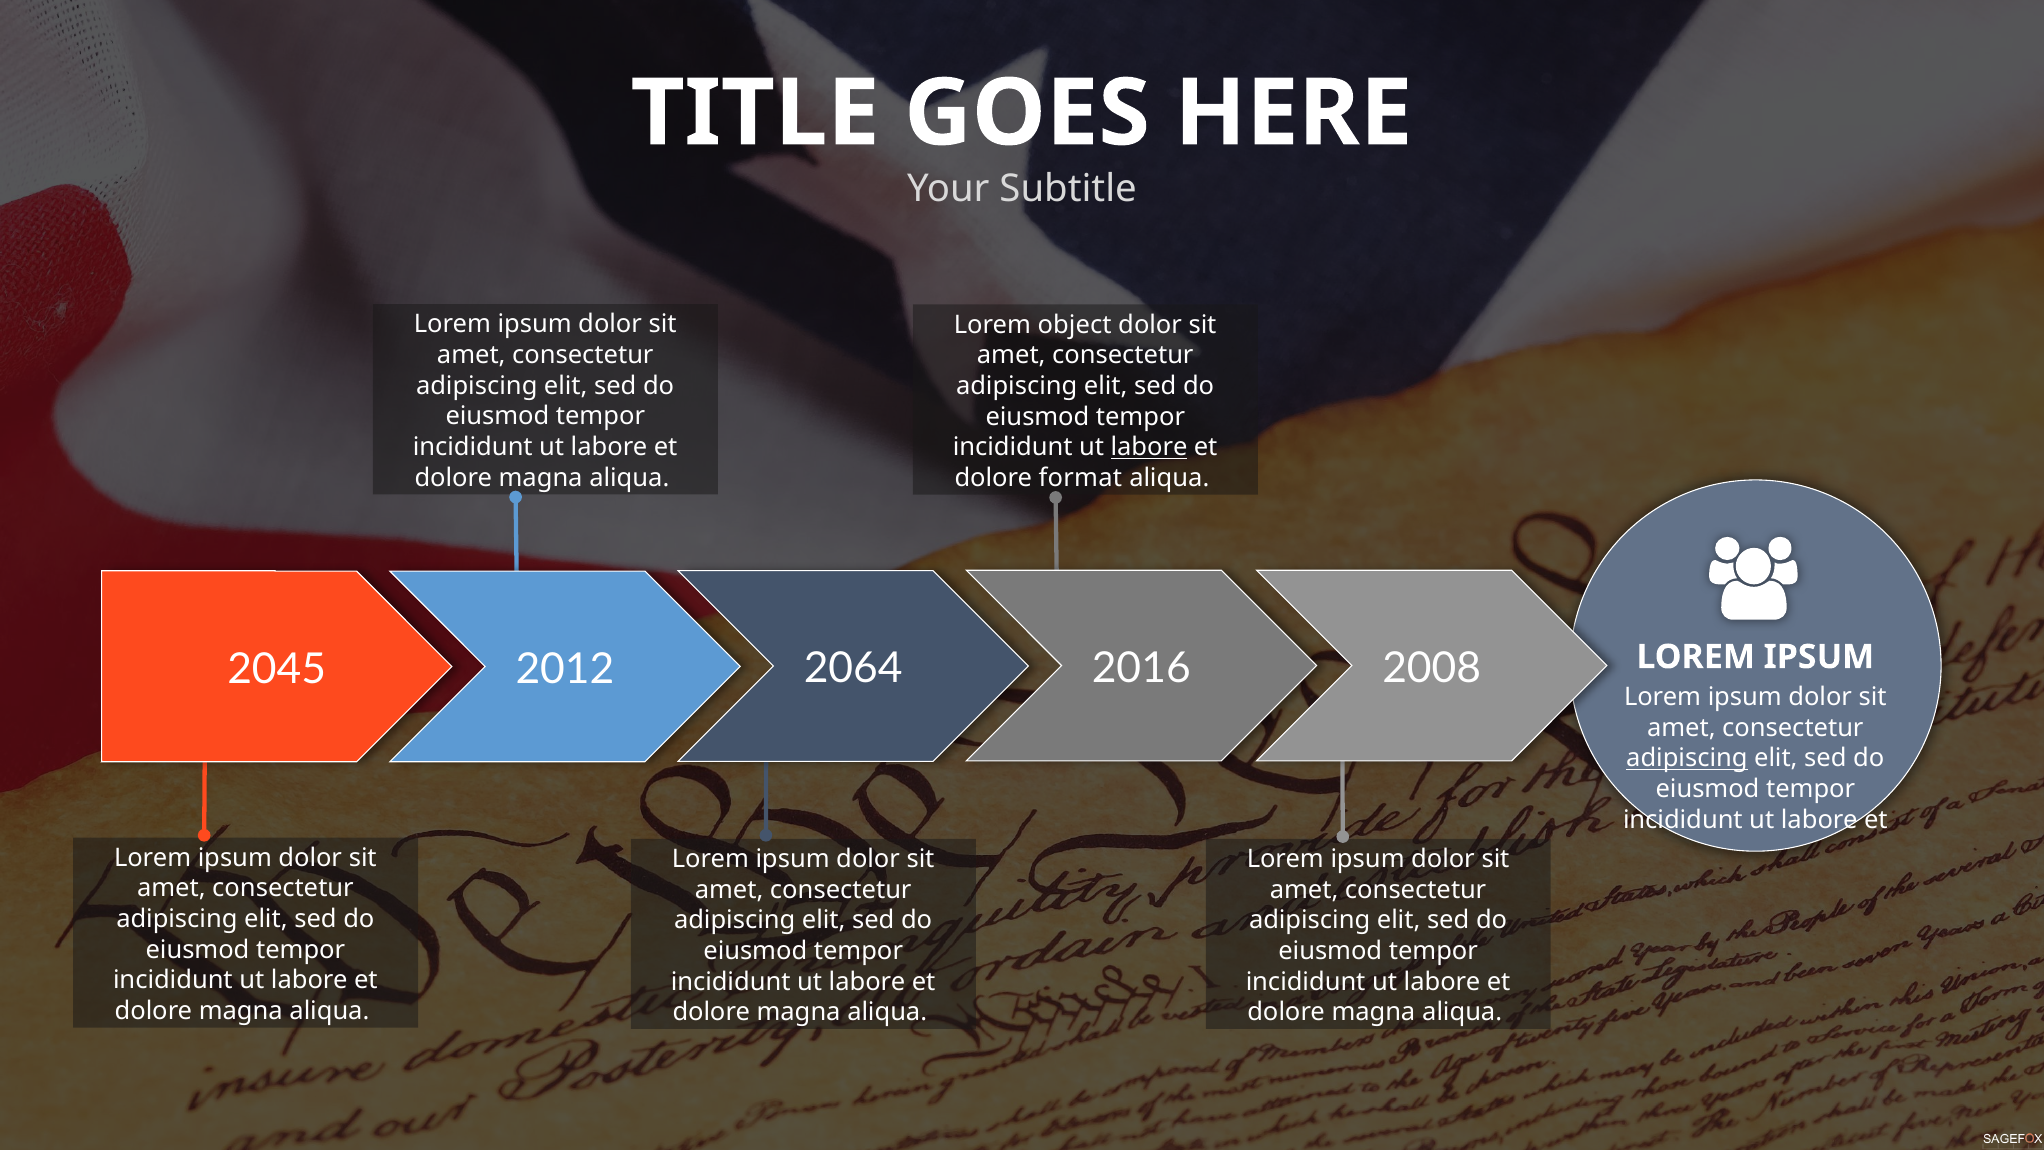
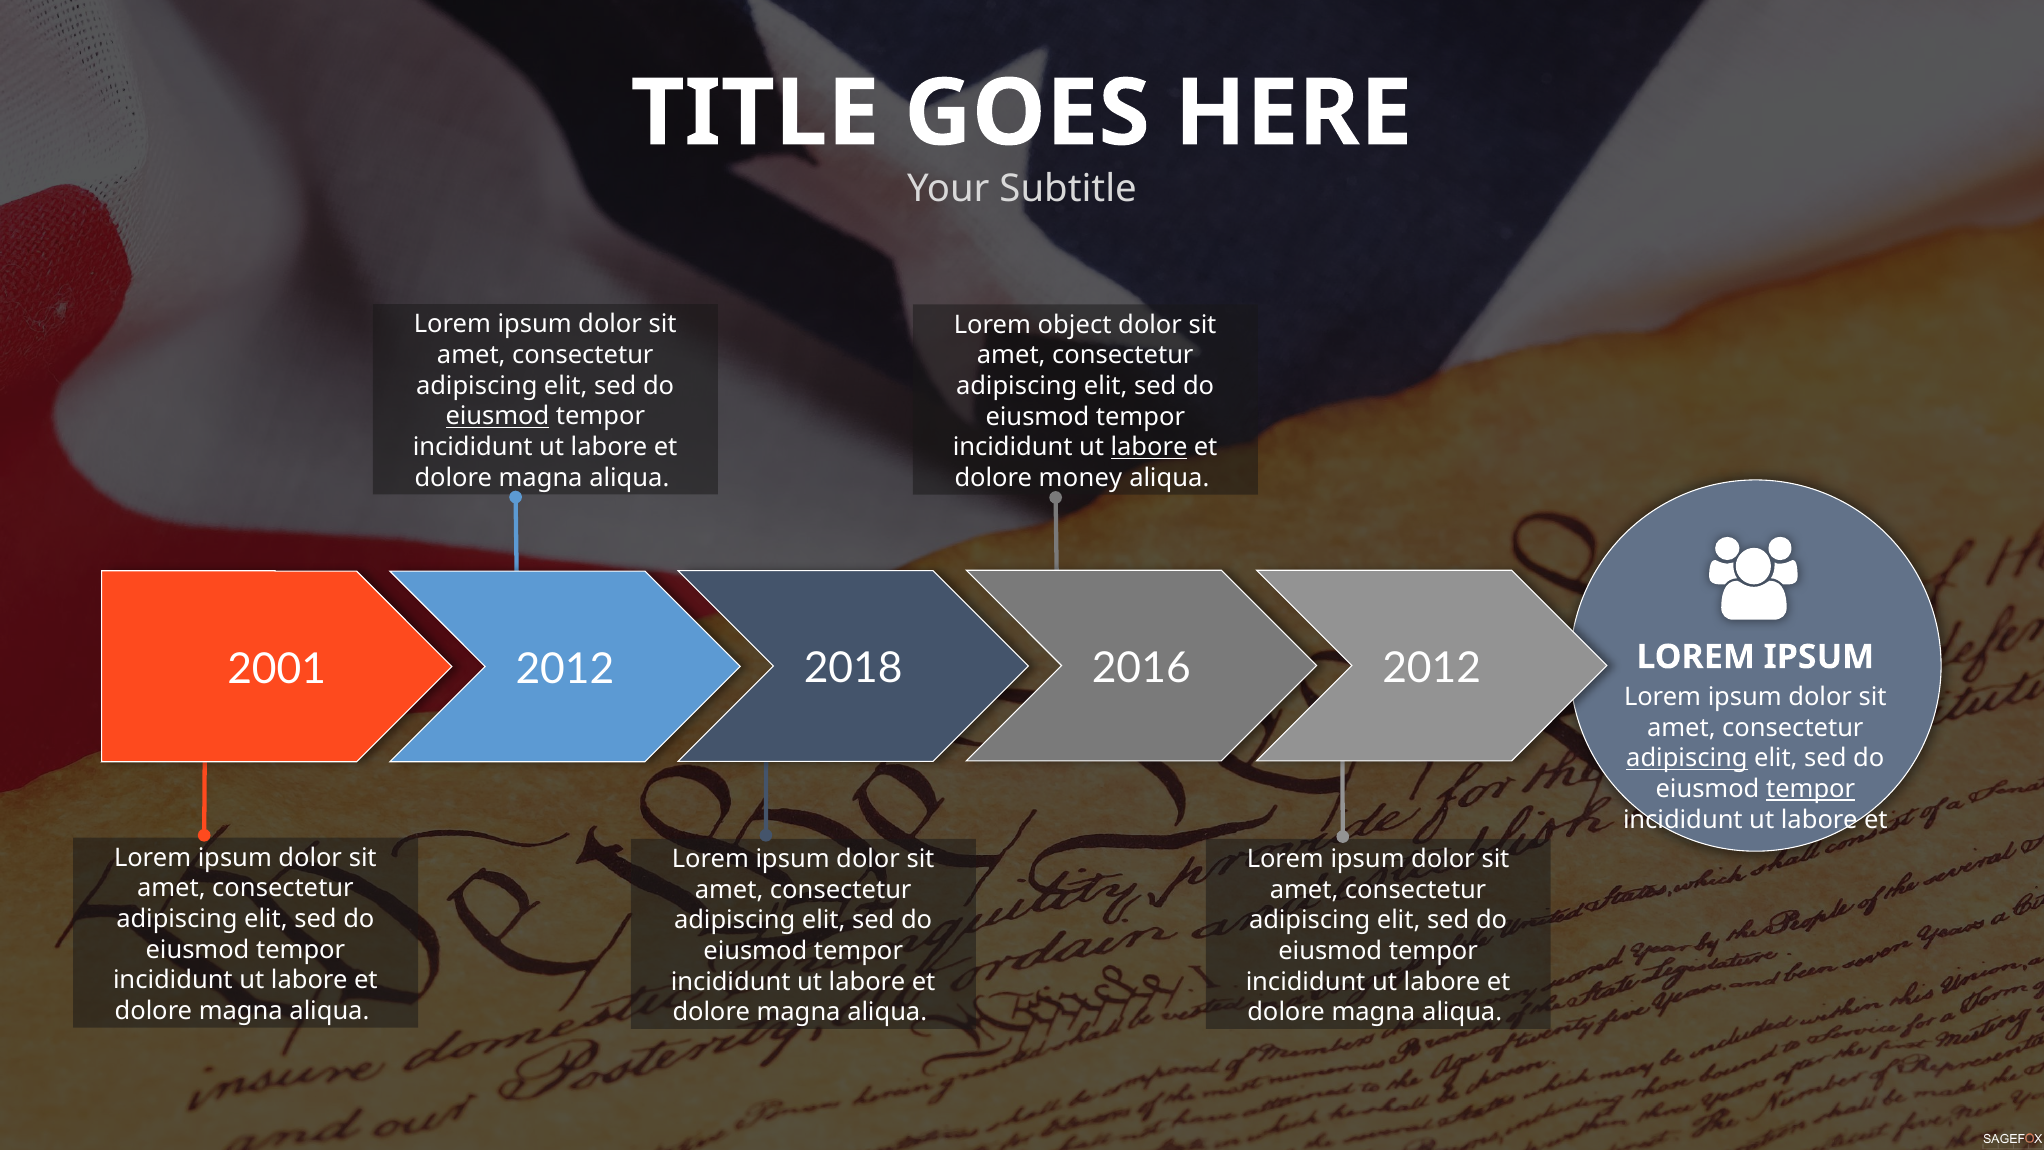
eiusmod underline: none -> present (497, 416)
format: format -> money (1080, 478)
2045: 2045 -> 2001 (277, 669)
2064: 2064 -> 2018 (853, 669)
2016 2008: 2008 -> 2012 (1432, 668)
tempor underline: none -> present (1811, 789)
